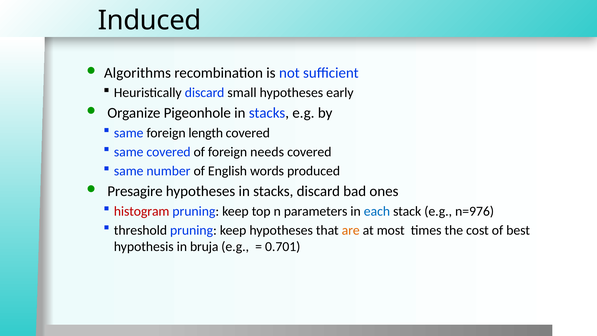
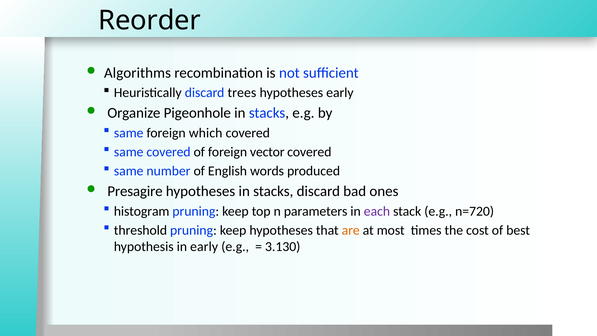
Induced: Induced -> Reorder (150, 20)
small: small -> trees (242, 93)
length: length -> which (206, 133)
needs: needs -> vector (267, 152)
histogram colour: red -> black (142, 211)
each colour: blue -> purple (377, 211)
n=976: n=976 -> n=720 (475, 211)
in bruja: bruja -> early (204, 247)
0.701: 0.701 -> 3.130 (283, 247)
